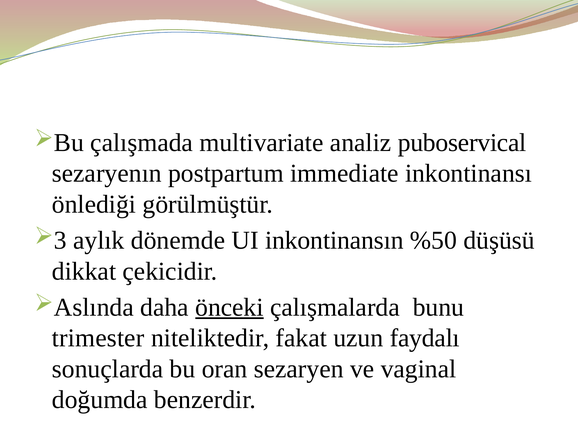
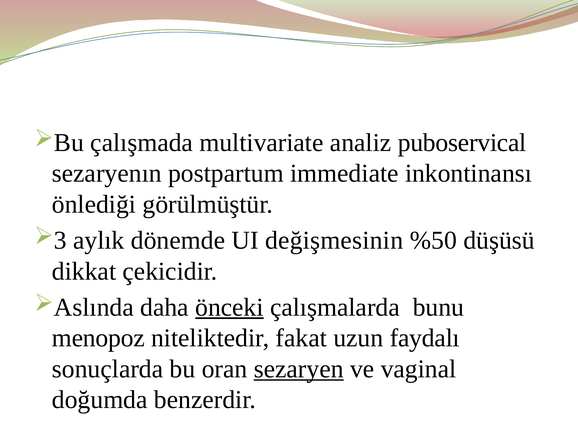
inkontinansın: inkontinansın -> değişmesinin (334, 240)
trimester: trimester -> menopoz (98, 338)
sezaryen underline: none -> present (299, 369)
